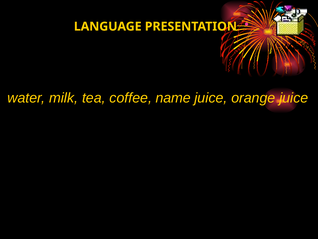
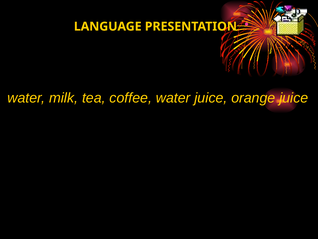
coffee name: name -> water (173, 98)
